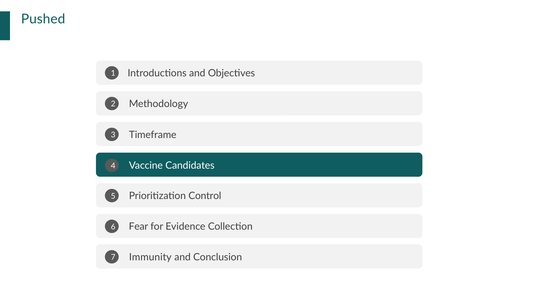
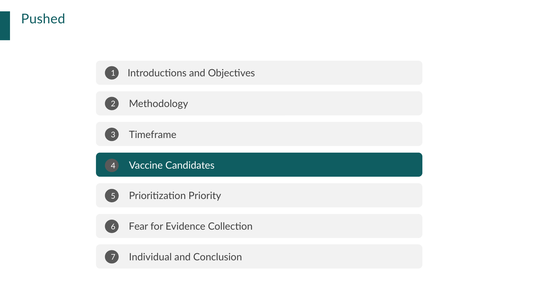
Control: Control -> Priority (205, 196)
Immunity: Immunity -> Individual (150, 257)
